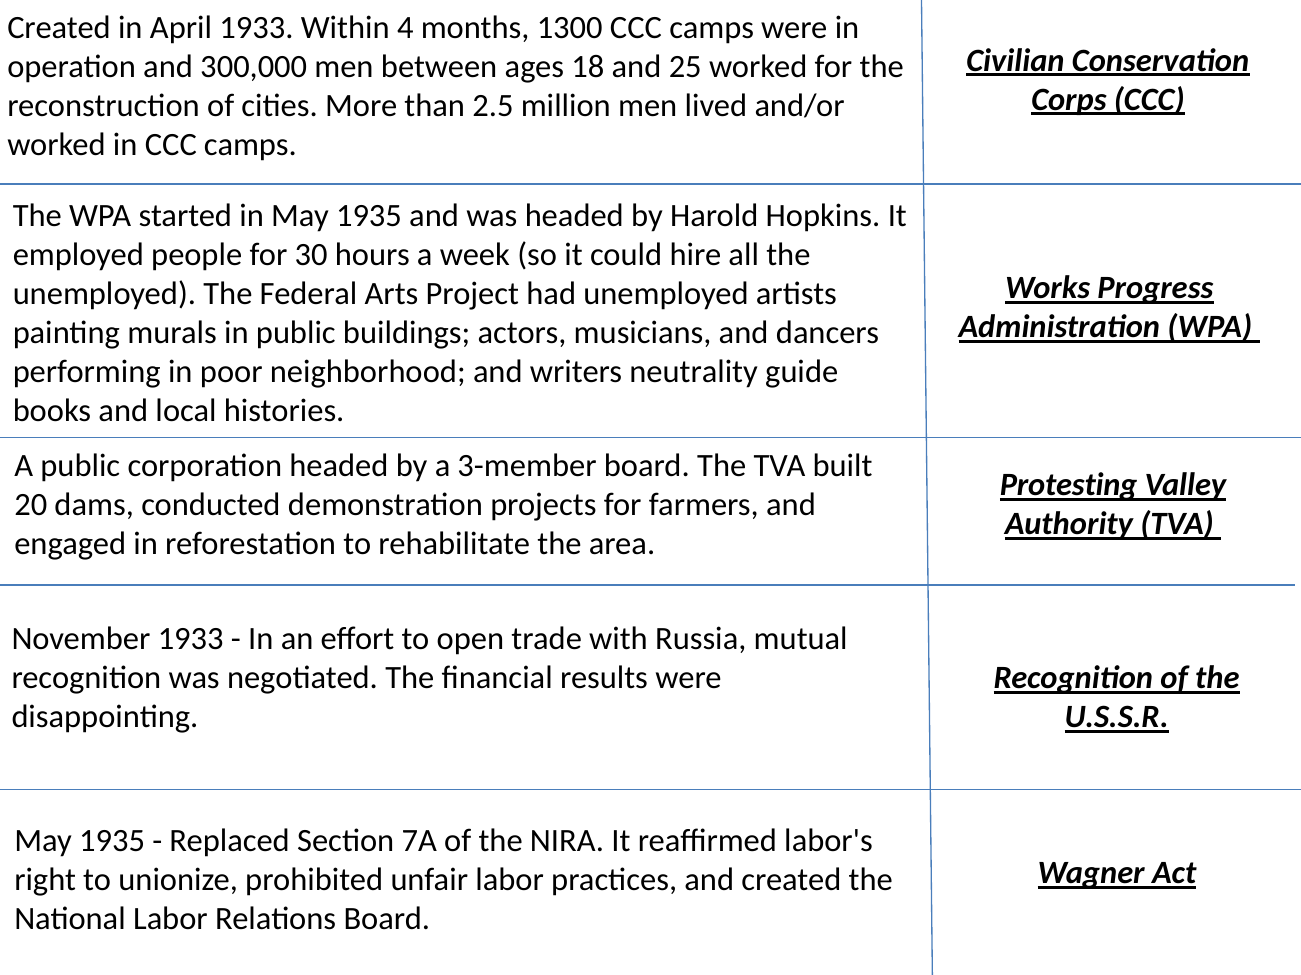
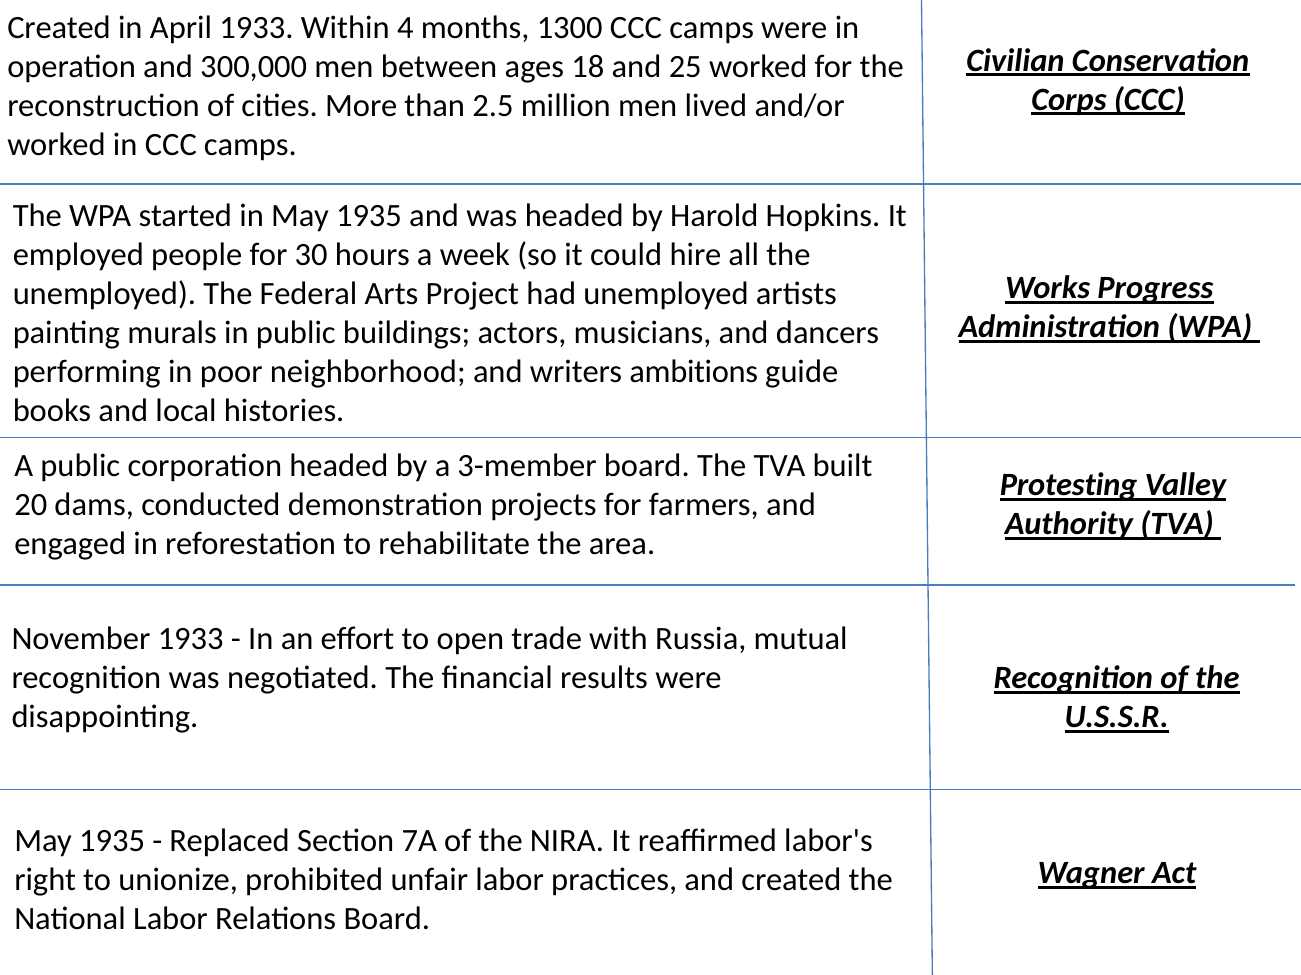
neutrality: neutrality -> ambitions (694, 372)
